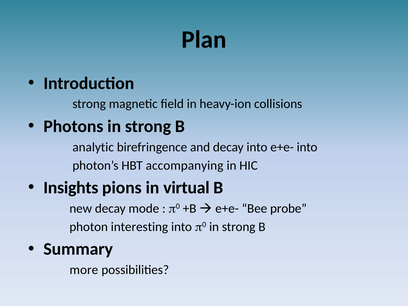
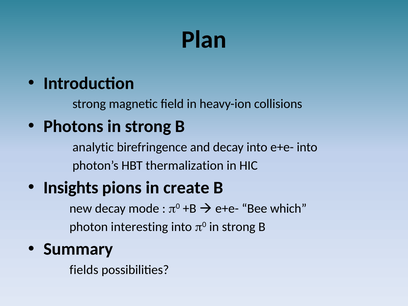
accompanying: accompanying -> thermalization (185, 165)
virtual: virtual -> create (186, 188)
probe: probe -> which (288, 209)
more: more -> fields (84, 270)
